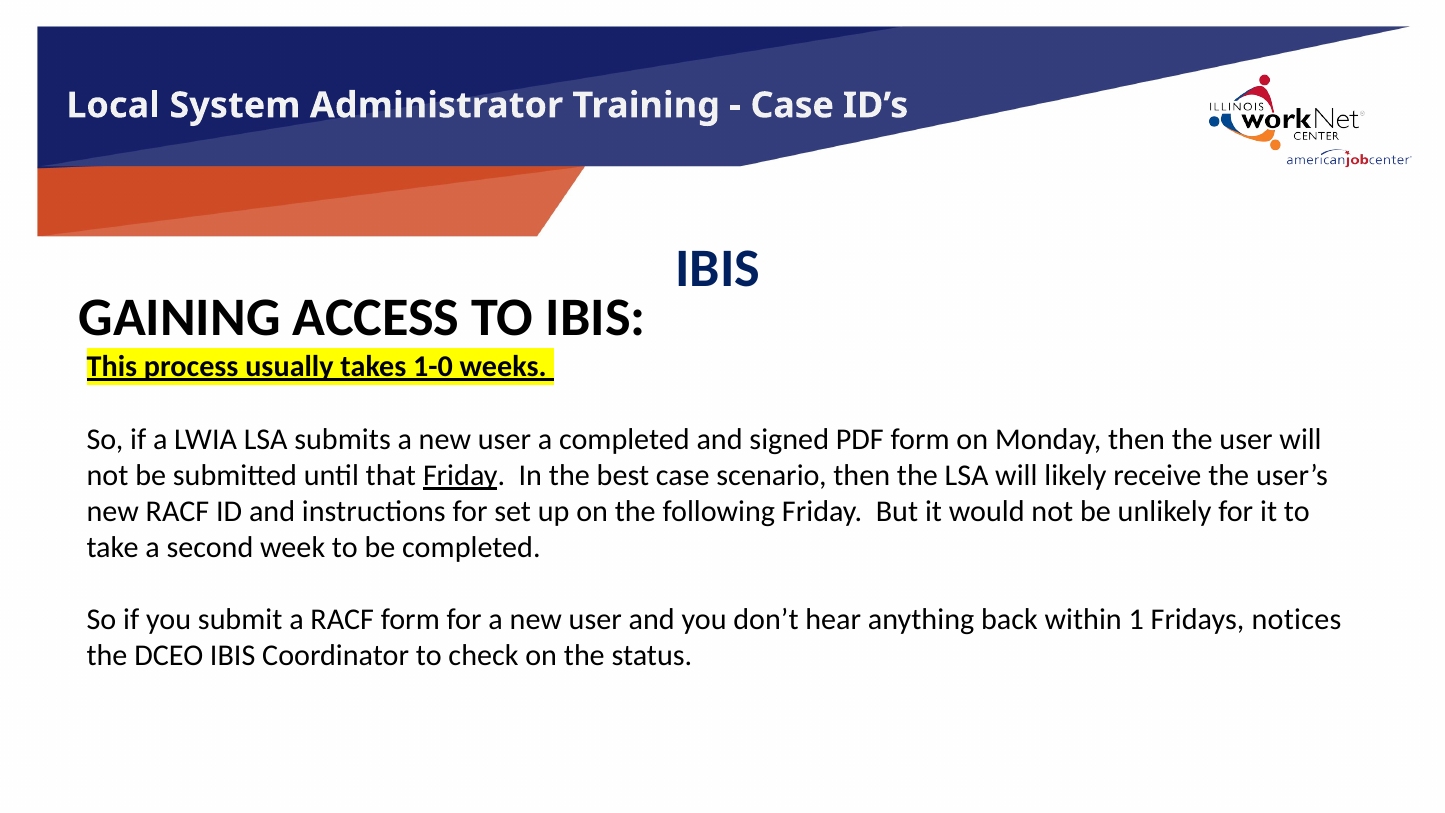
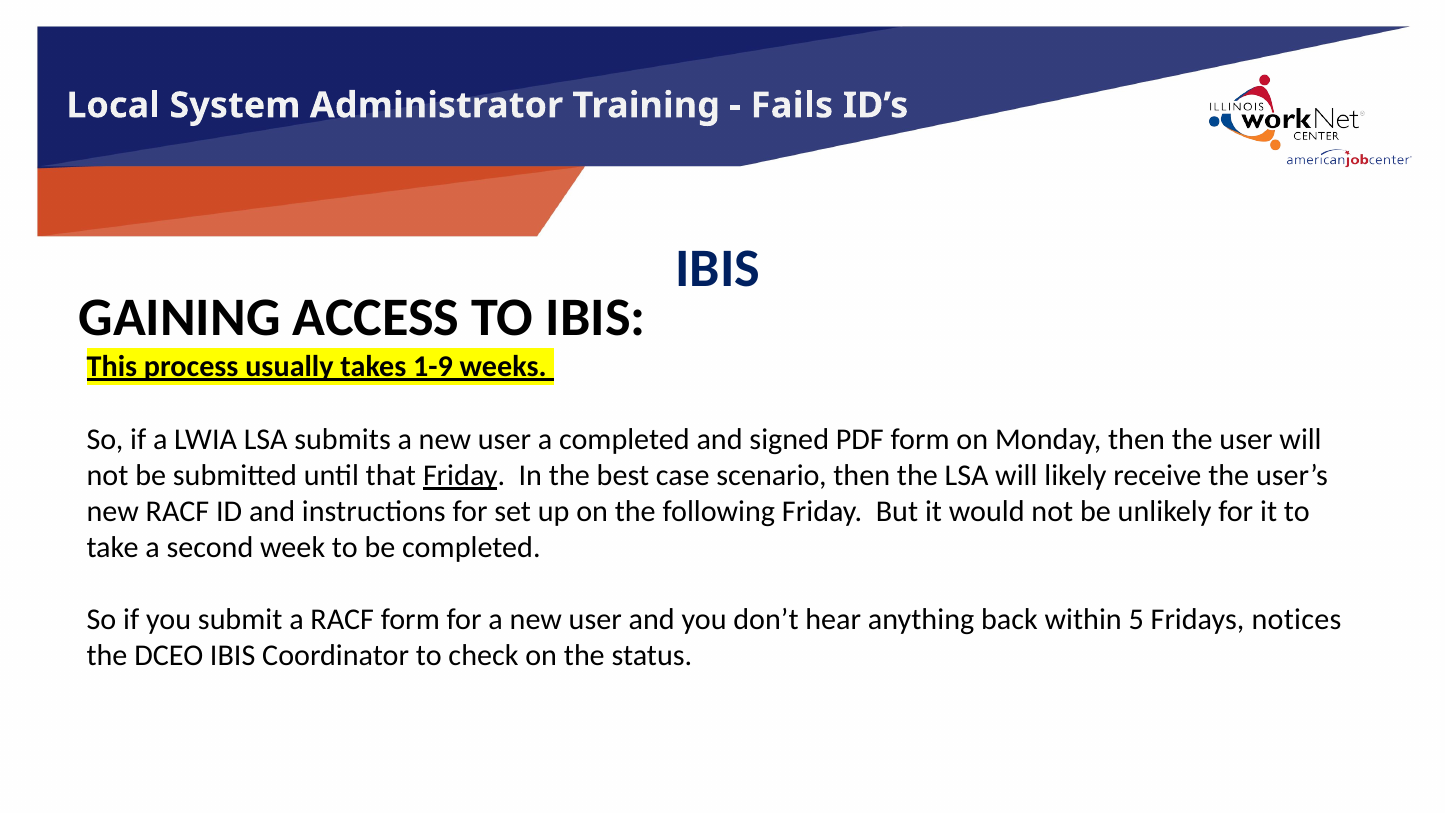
Case: Case -> Fails (792, 105)
1-0: 1-0 -> 1-9 (433, 367)
1: 1 -> 5 (1136, 620)
